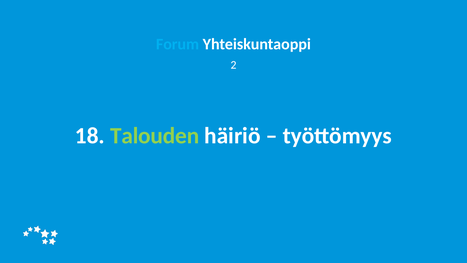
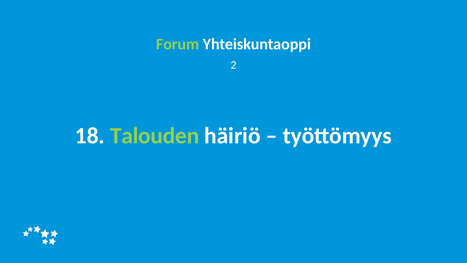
Forum colour: light blue -> light green (178, 44)
